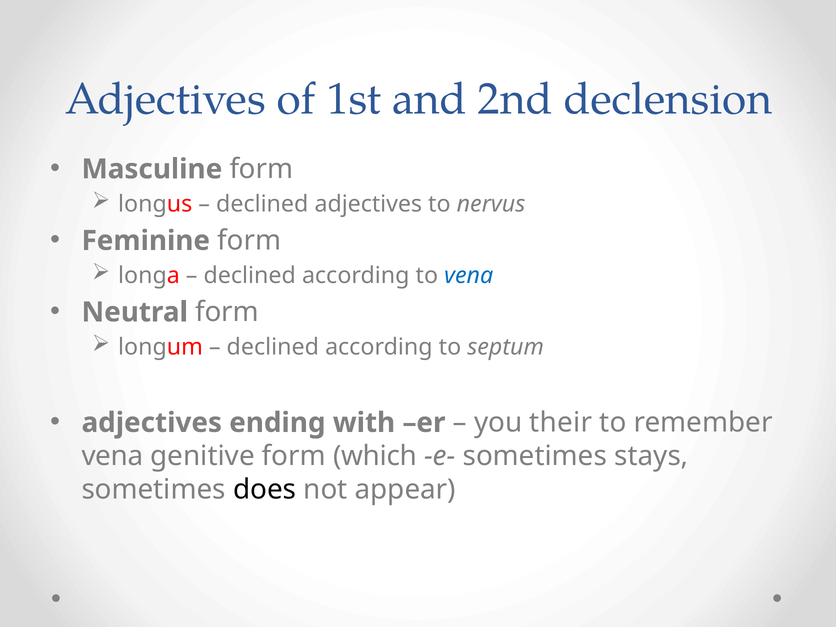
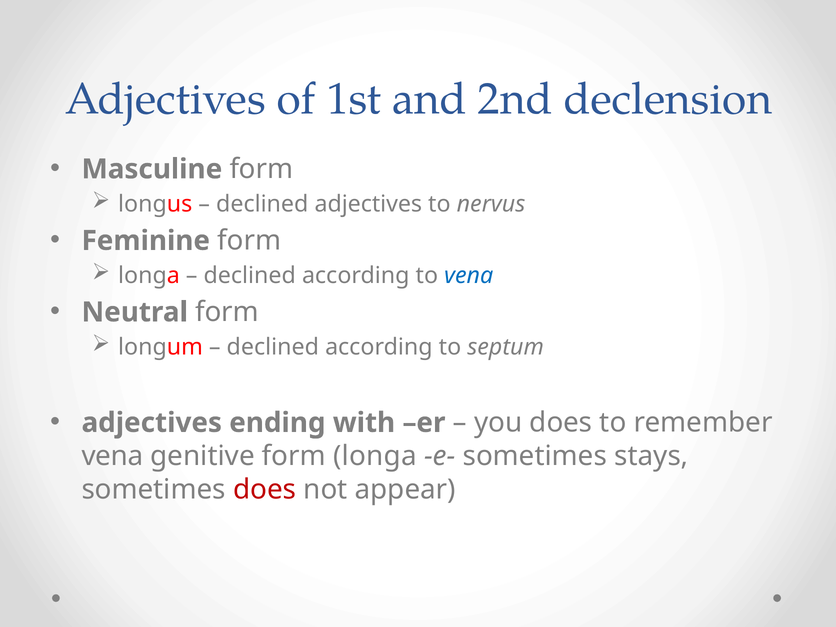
you their: their -> does (561, 423)
form which: which -> longa (375, 456)
does colour: black -> red (265, 490)
